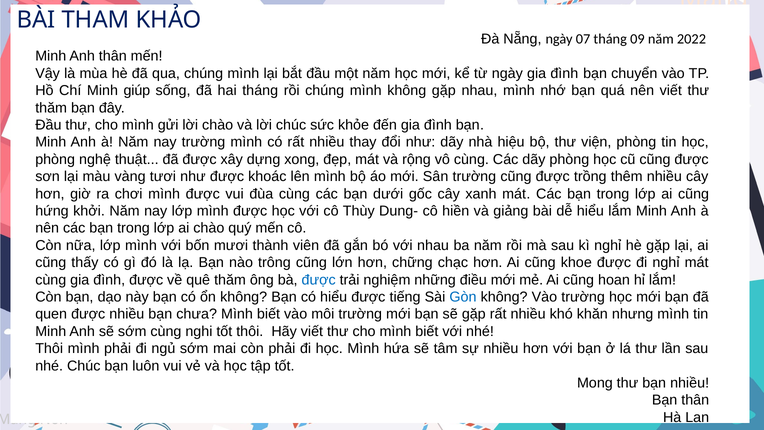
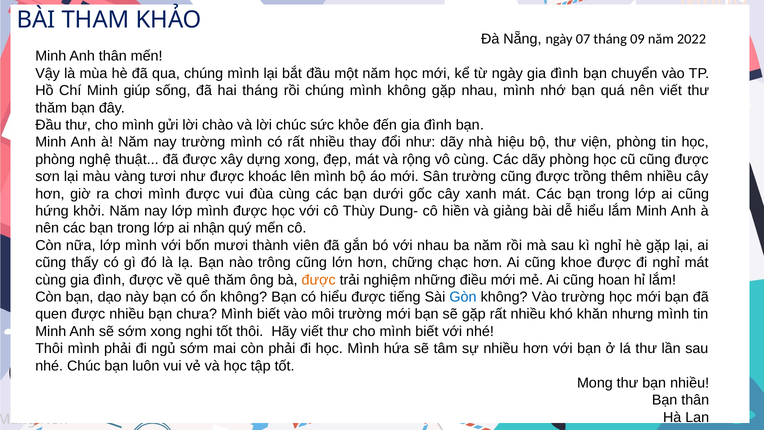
ai chào: chào -> nhận (209, 228)
được colour: blue -> orange (319, 280)
sớm cùng: cùng -> xong (166, 331)
